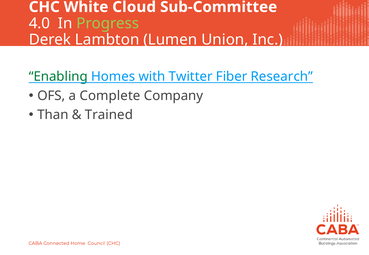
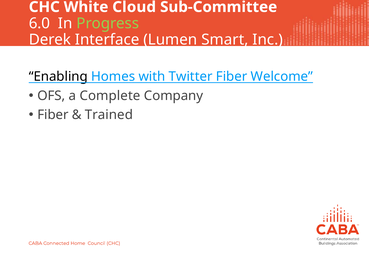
4.0: 4.0 -> 6.0 (39, 23)
Lambton: Lambton -> Interface (107, 40)
Union: Union -> Smart (225, 40)
Enabling colour: green -> black (58, 77)
Research: Research -> Welcome (282, 77)
Than: Than -> Fiber (53, 115)
